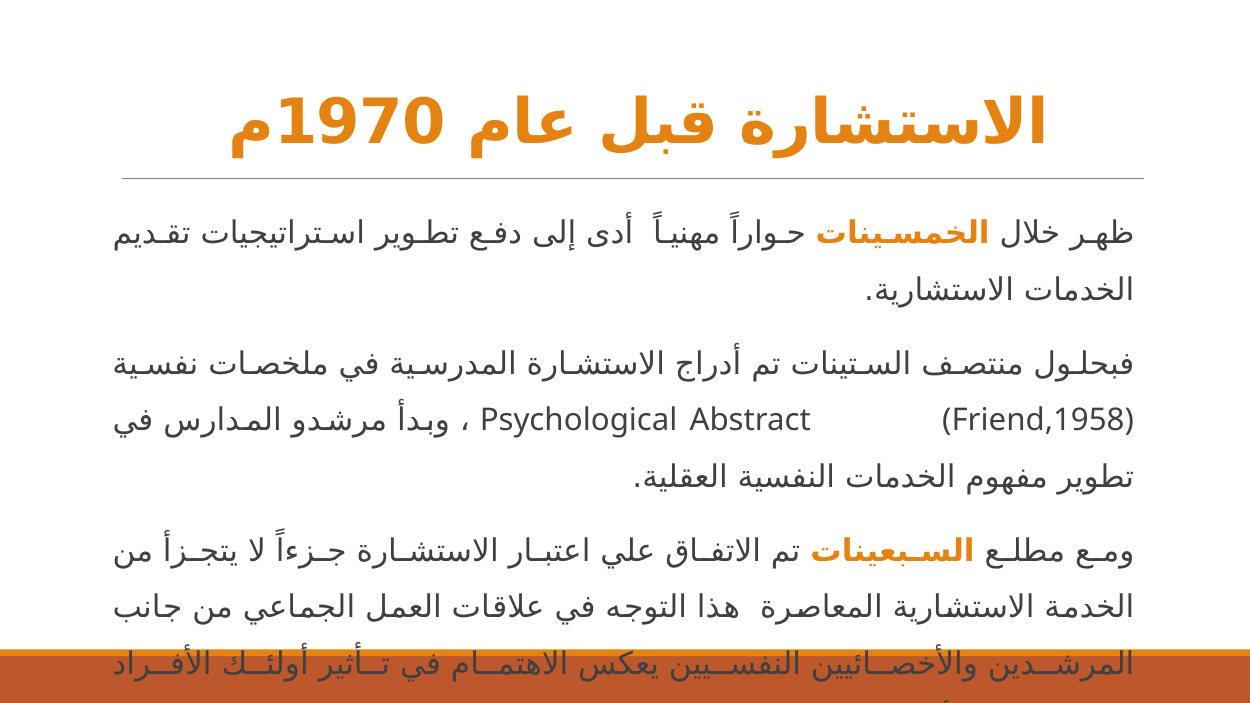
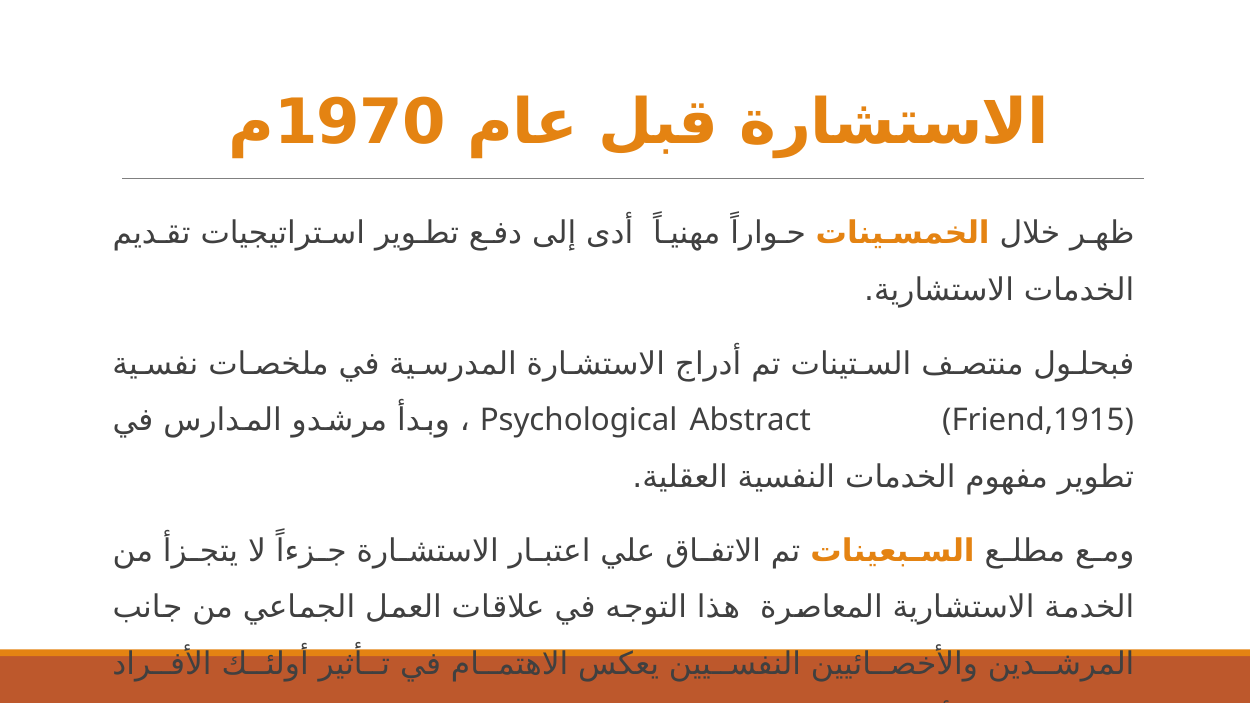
Friend,1958: Friend,1958 -> Friend,1915 (1038, 421)
